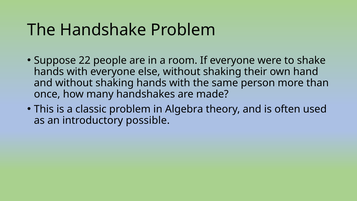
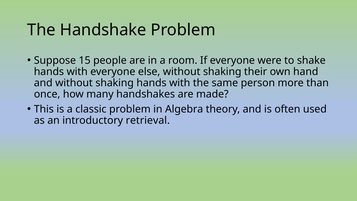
22: 22 -> 15 (85, 60)
possible: possible -> retrieval (148, 120)
